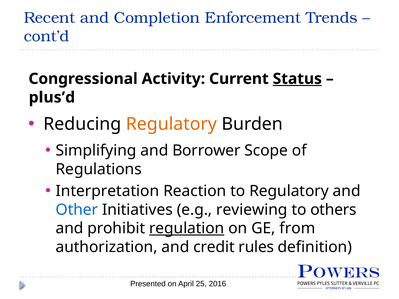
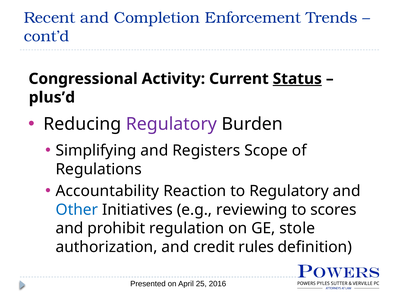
Regulatory colour: orange -> purple (171, 124)
Borrower: Borrower -> Registers (206, 151)
Interpretation: Interpretation -> Accountability (107, 191)
others: others -> scores (333, 210)
regulation underline: present -> none (187, 229)
from: from -> stole (297, 229)
